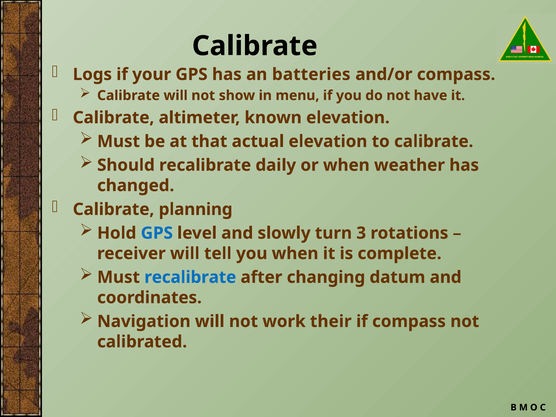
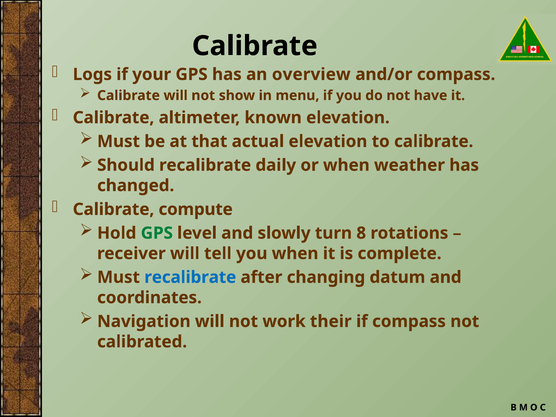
batteries: batteries -> overview (311, 74)
planning: planning -> compute (196, 209)
GPS colour: blue -> green (157, 233)
3: 3 -> 8 (361, 233)
